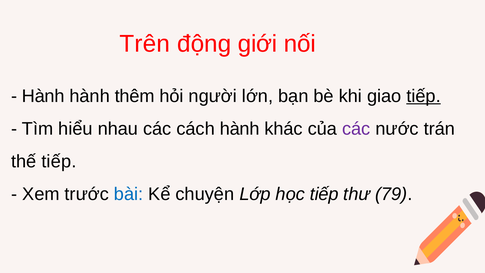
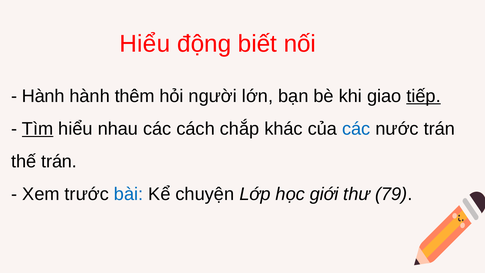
Trên: Trên -> Hiểu (145, 44)
giới: giới -> biết (257, 44)
Tìm underline: none -> present (38, 129)
cách hành: hành -> chắp (240, 129)
các colour: purple -> blue (356, 129)
thế tiếp: tiếp -> trán (59, 161)
học tiếp: tiếp -> giới (324, 194)
